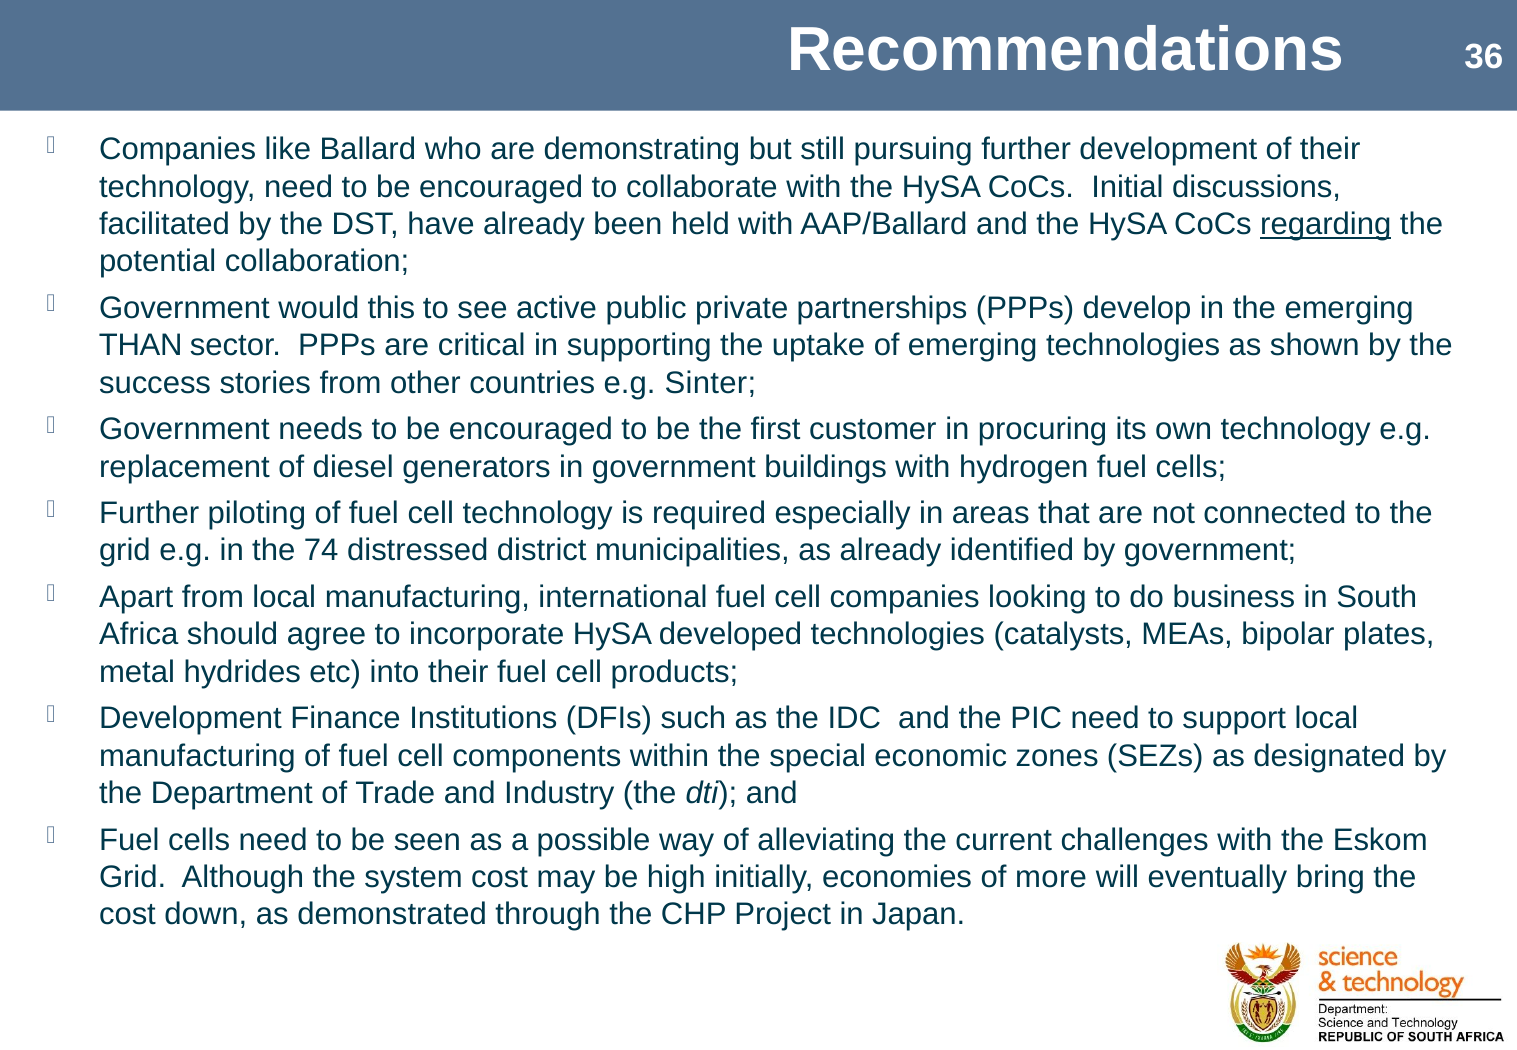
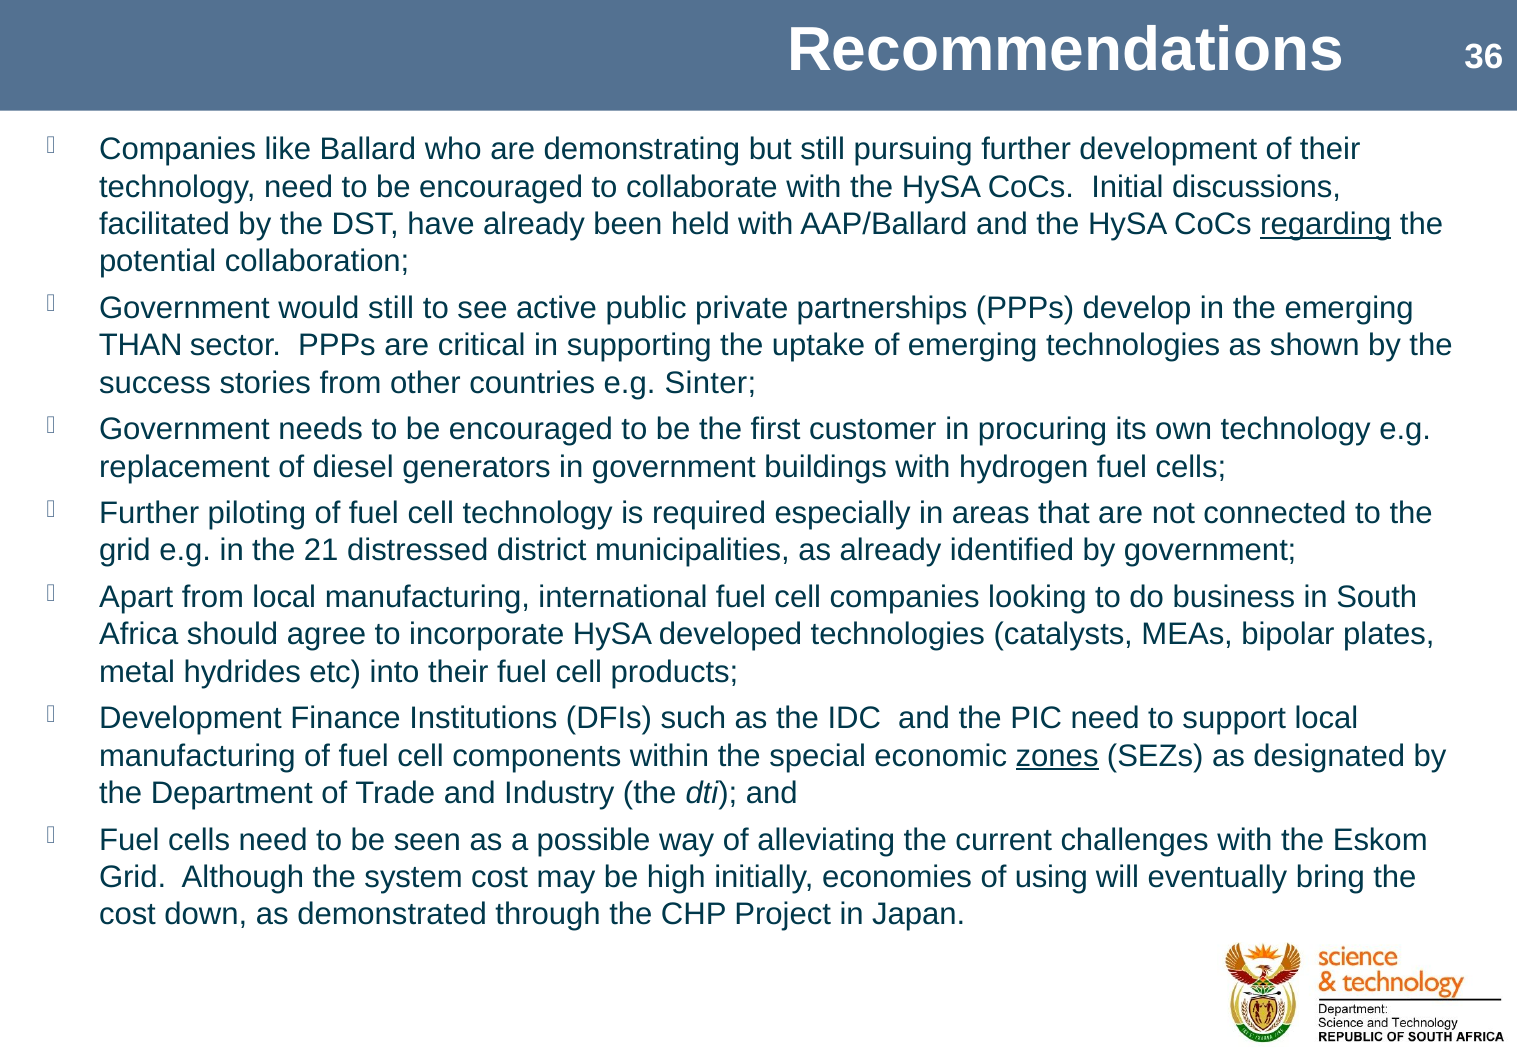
would this: this -> still (391, 308)
74: 74 -> 21 (321, 551)
zones underline: none -> present (1057, 756)
more: more -> using (1051, 877)
